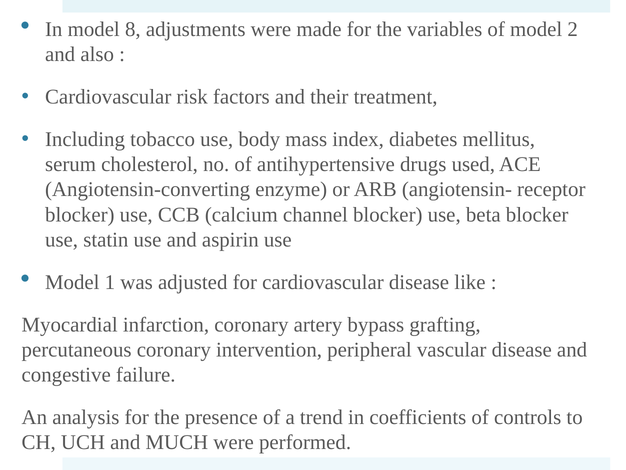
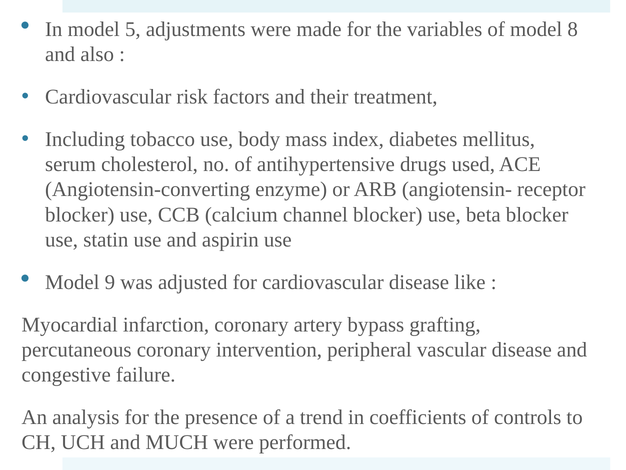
8: 8 -> 5 (133, 29)
2: 2 -> 8 (573, 29)
1: 1 -> 9 (110, 282)
